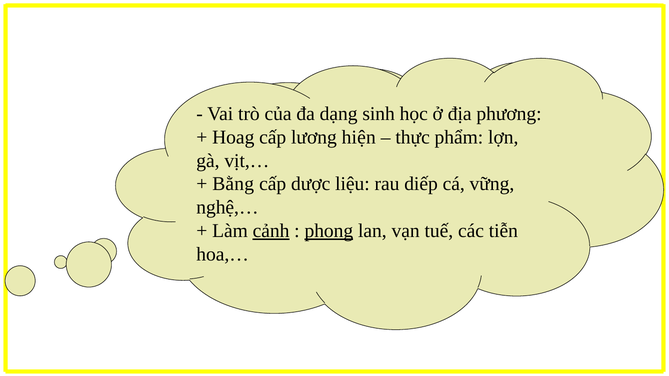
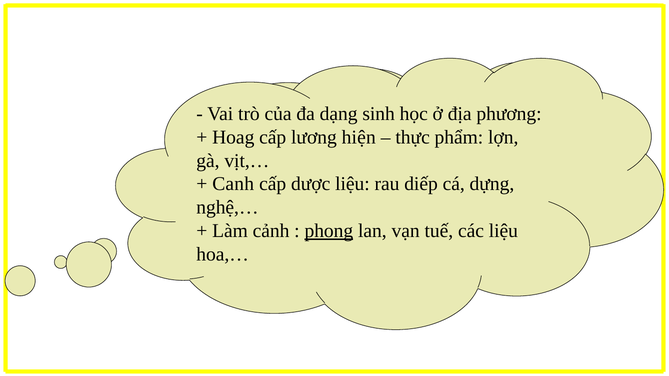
Bằng: Bằng -> Canh (233, 184)
vững: vững -> dựng (492, 184)
cảnh underline: present -> none (271, 231)
các tiễn: tiễn -> liệu (503, 231)
